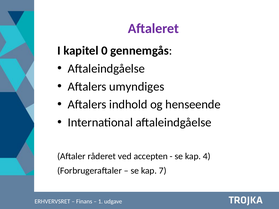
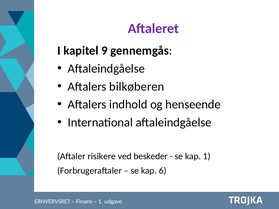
0: 0 -> 9 (104, 51)
umyndiges: umyndiges -> bilkøberen (137, 87)
råderet: råderet -> risikere (102, 157)
accepten: accepten -> beskeder (151, 157)
kap 4: 4 -> 1 (207, 157)
7: 7 -> 6 (163, 171)
